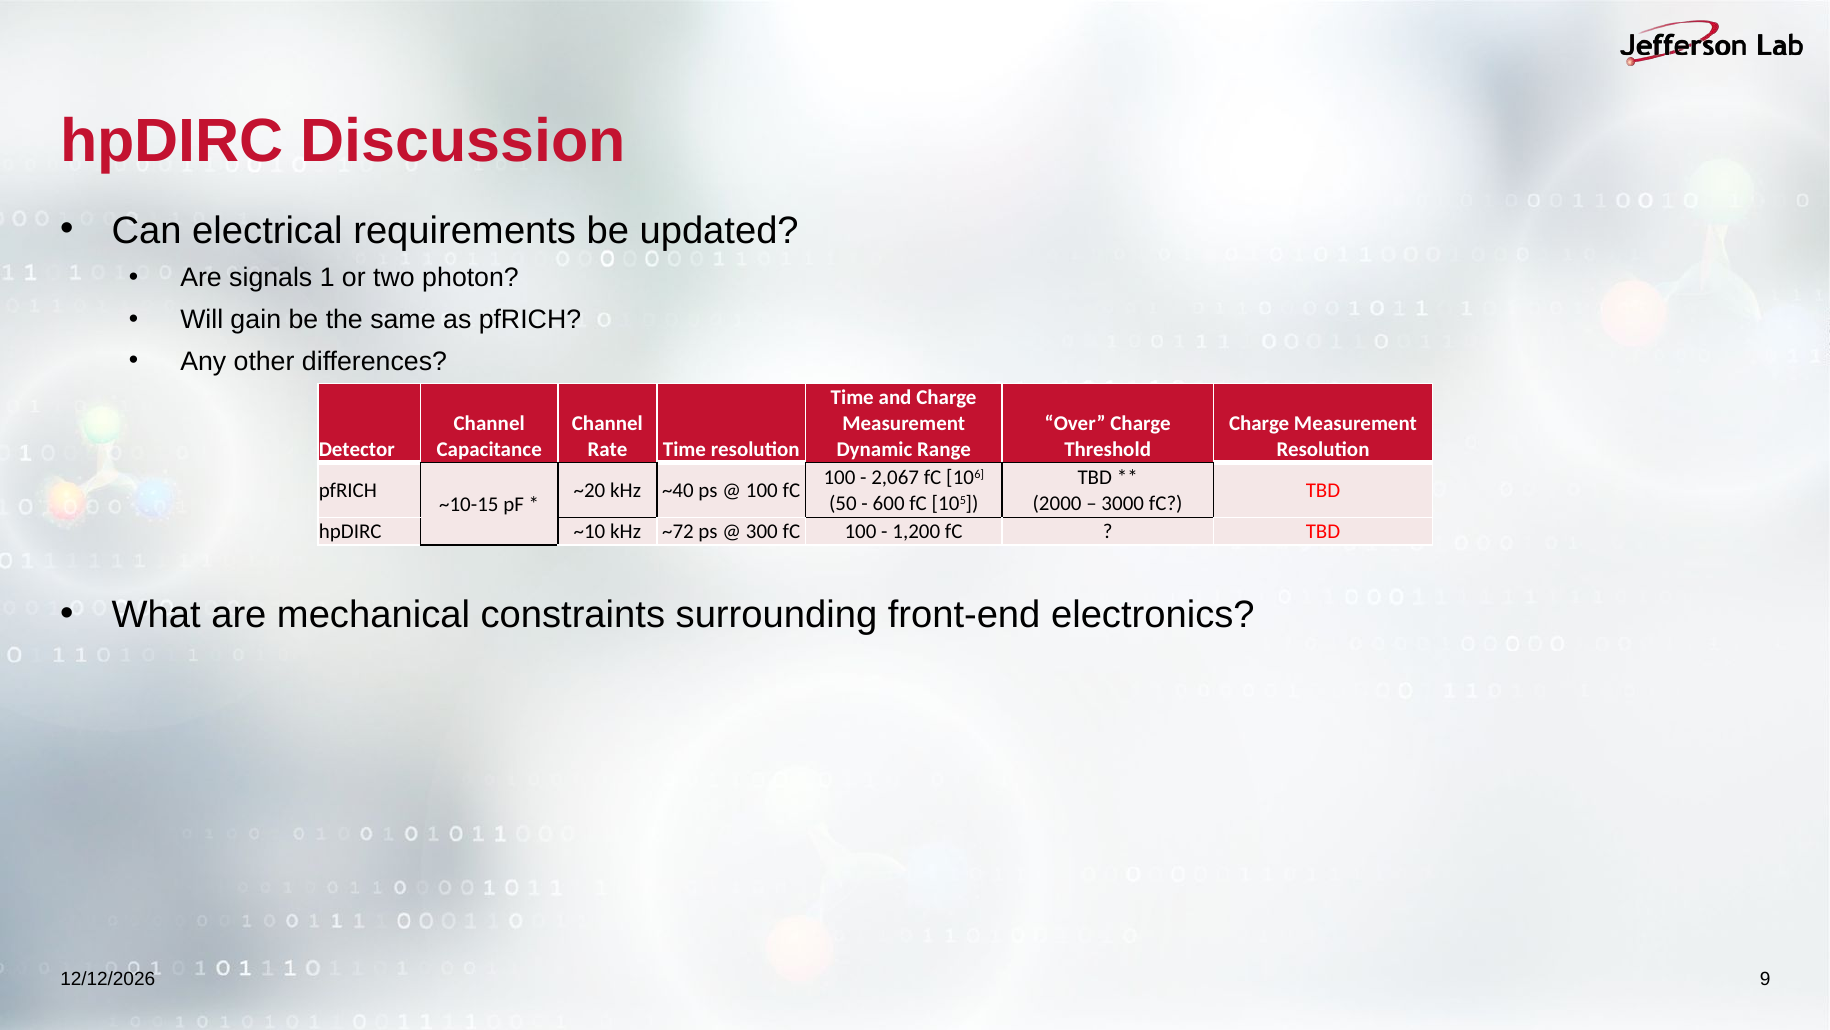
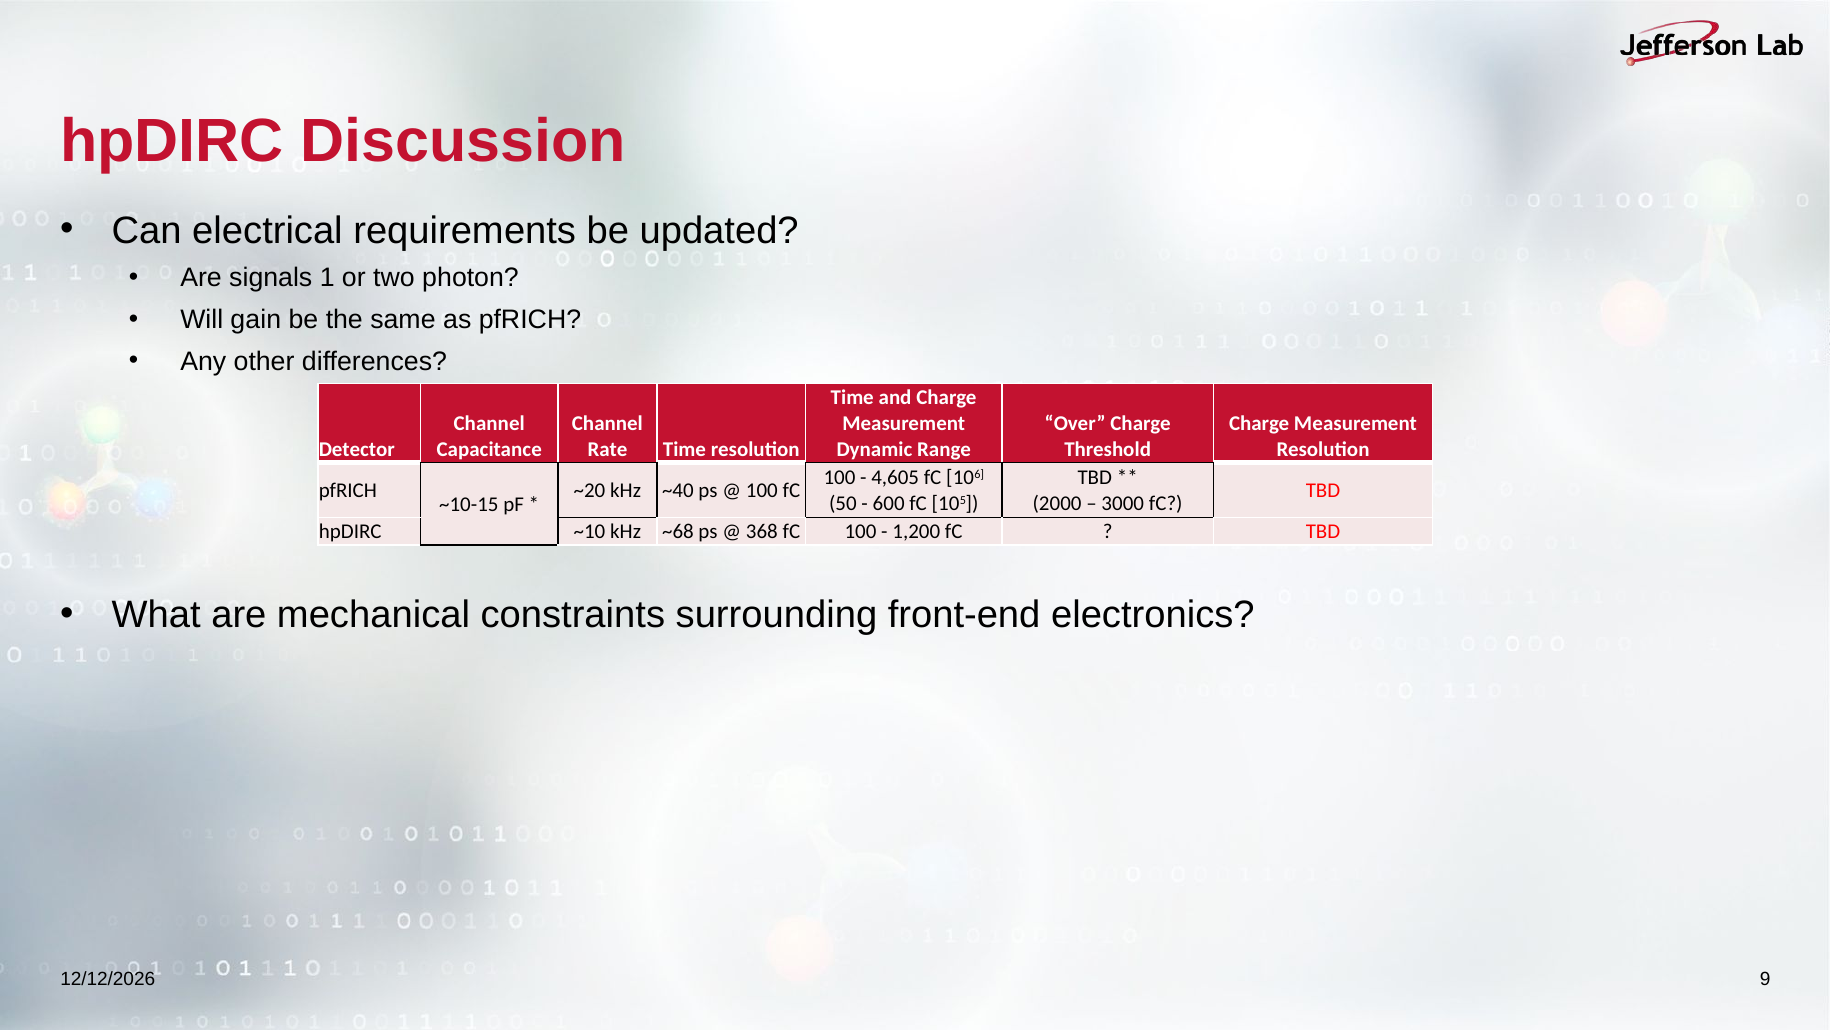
2,067: 2,067 -> 4,605 (895, 478)
~72: ~72 -> ~68 (678, 532)
300: 300 -> 368 (762, 532)
